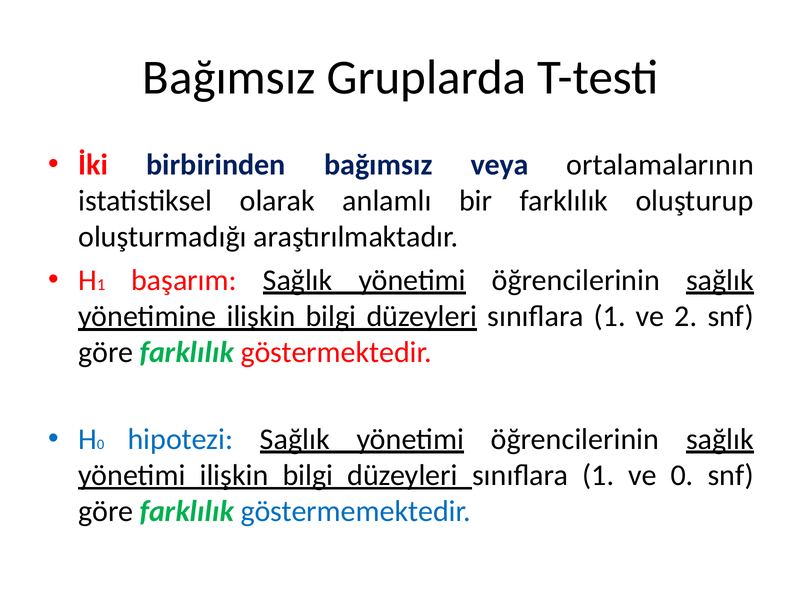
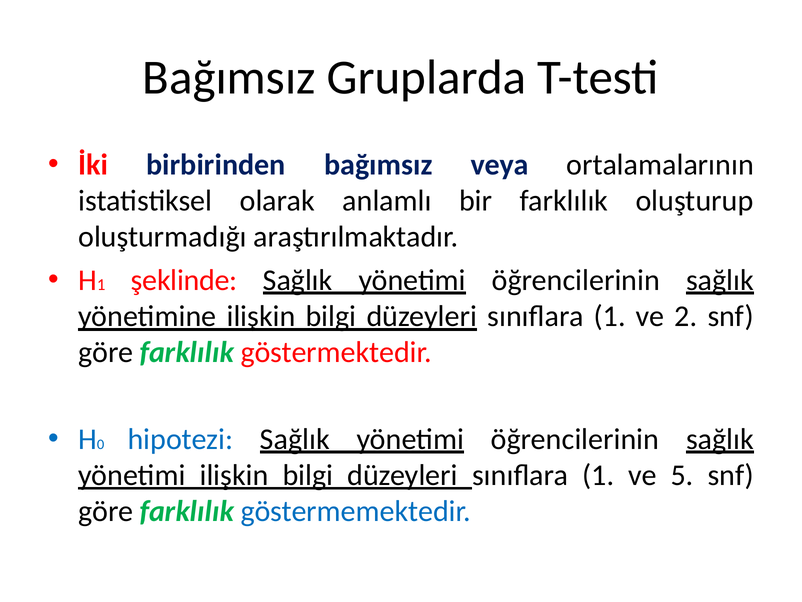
başarım: başarım -> şeklinde (184, 280)
ve 0: 0 -> 5 (682, 475)
